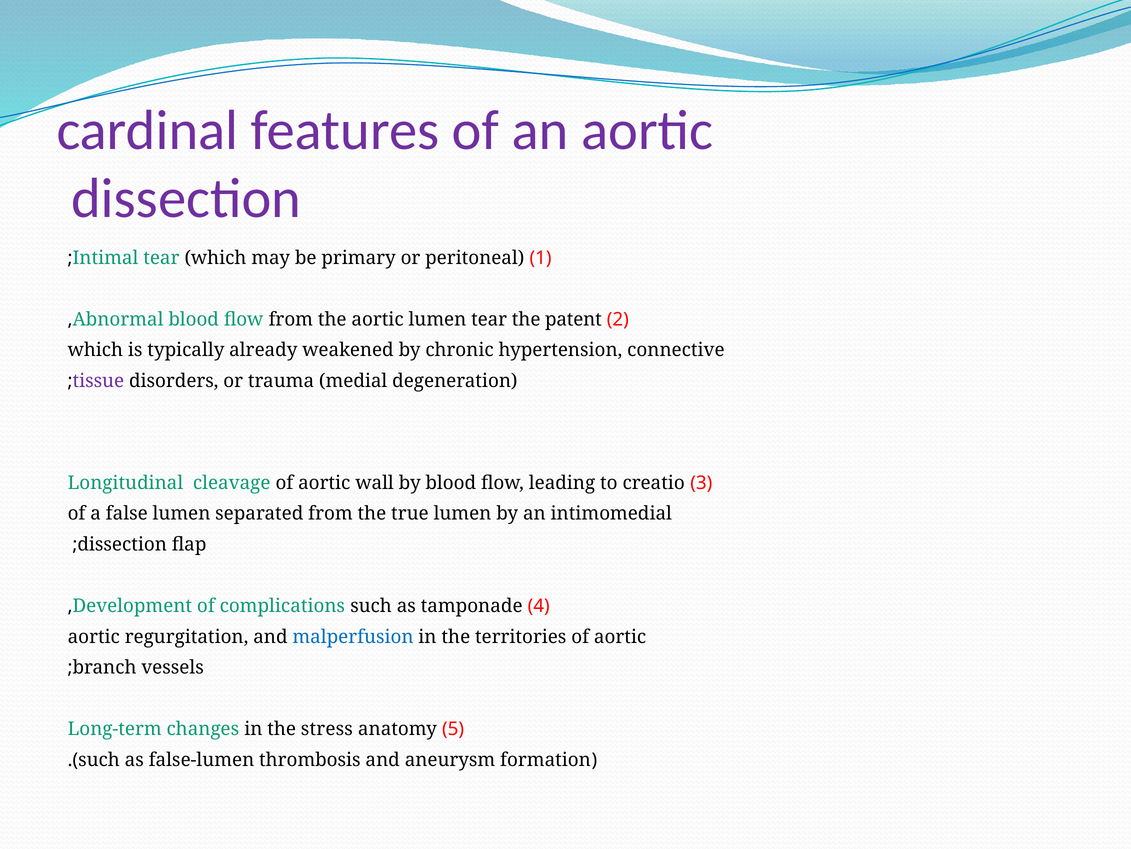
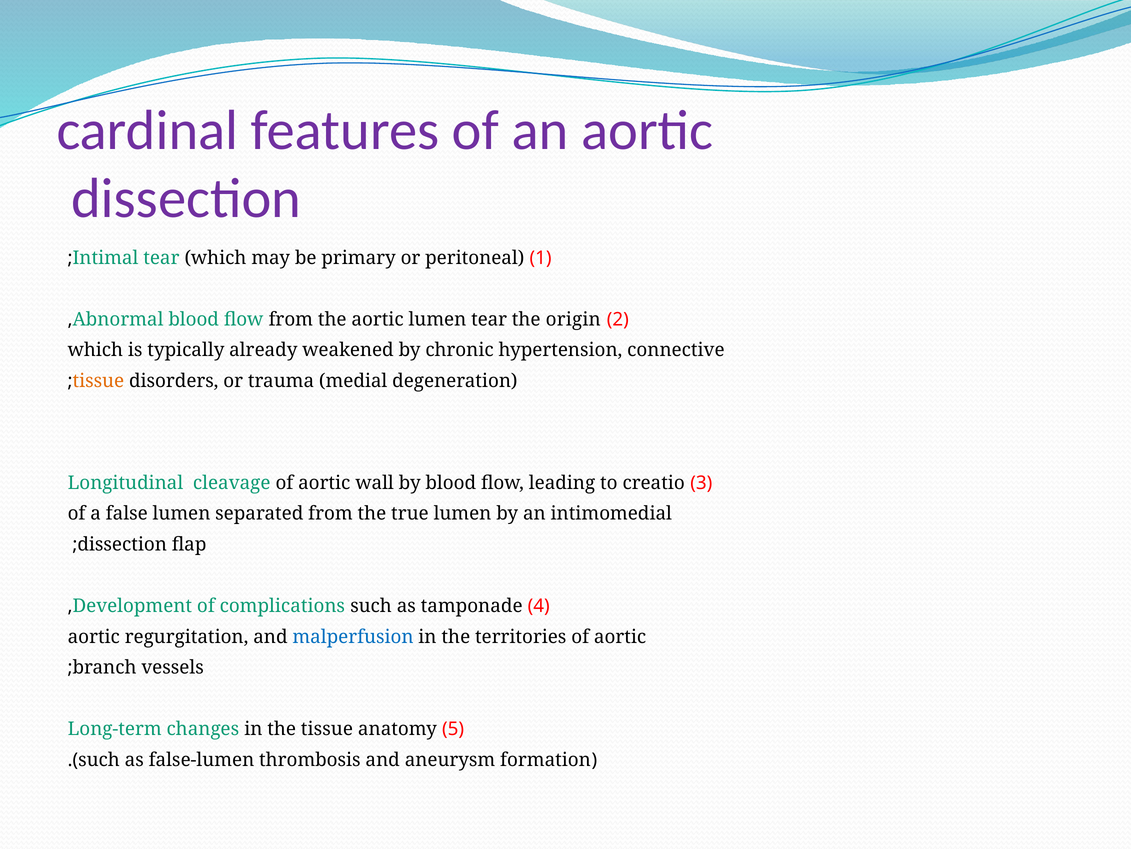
patent: patent -> origin (573, 319)
tissue colour: purple -> orange (98, 381)
the stress: stress -> tissue (327, 729)
